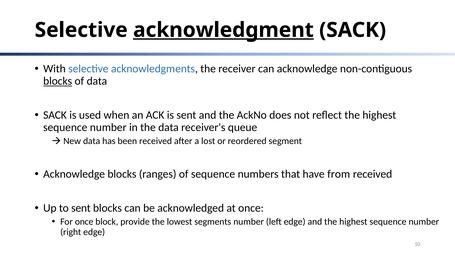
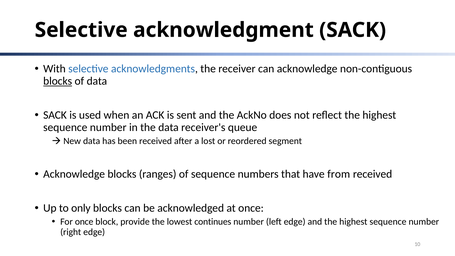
acknowledgment underline: present -> none (223, 30)
to sent: sent -> only (81, 208)
segments: segments -> continues (213, 222)
